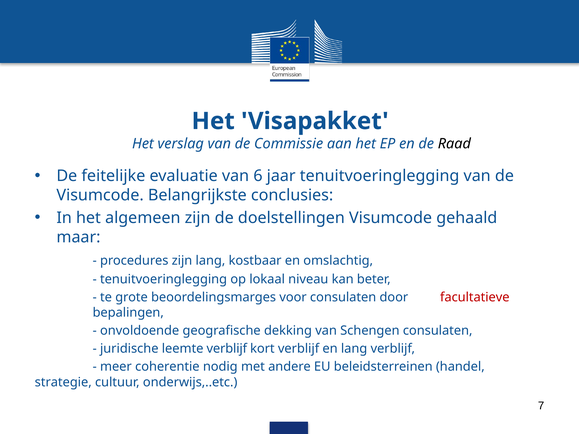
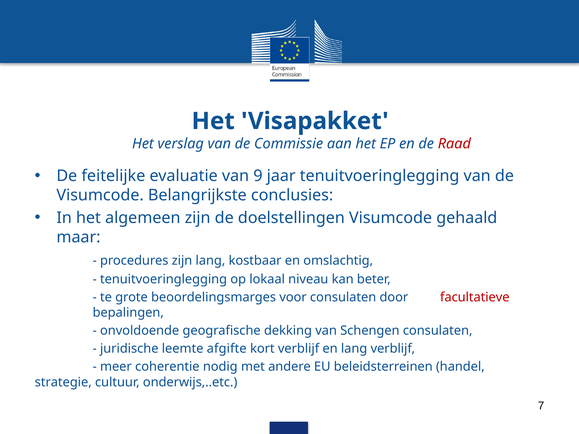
Raad colour: black -> red (454, 144)
6: 6 -> 9 (258, 176)
leemte verblijf: verblijf -> afgifte (227, 349)
